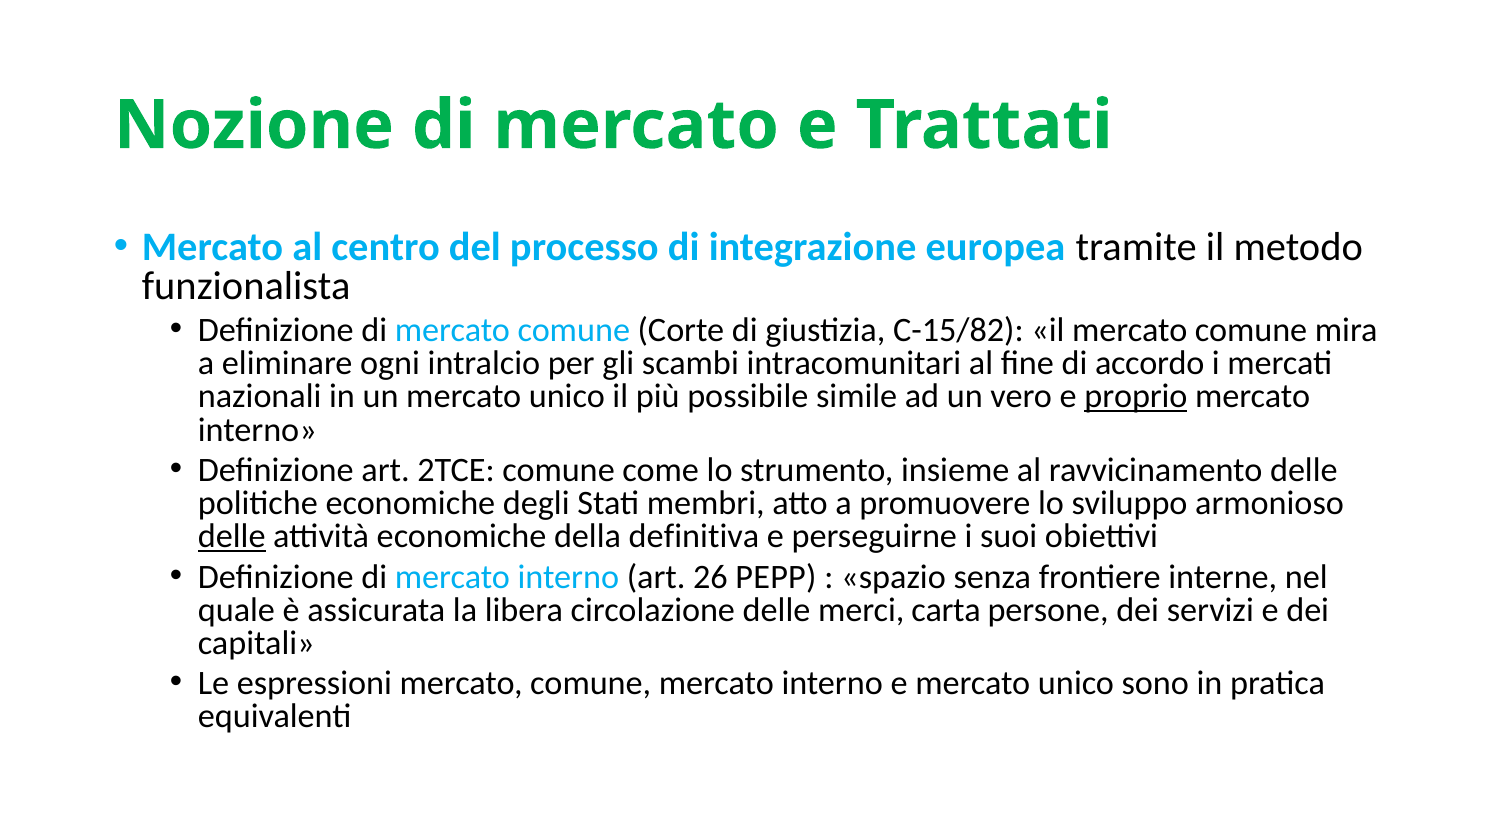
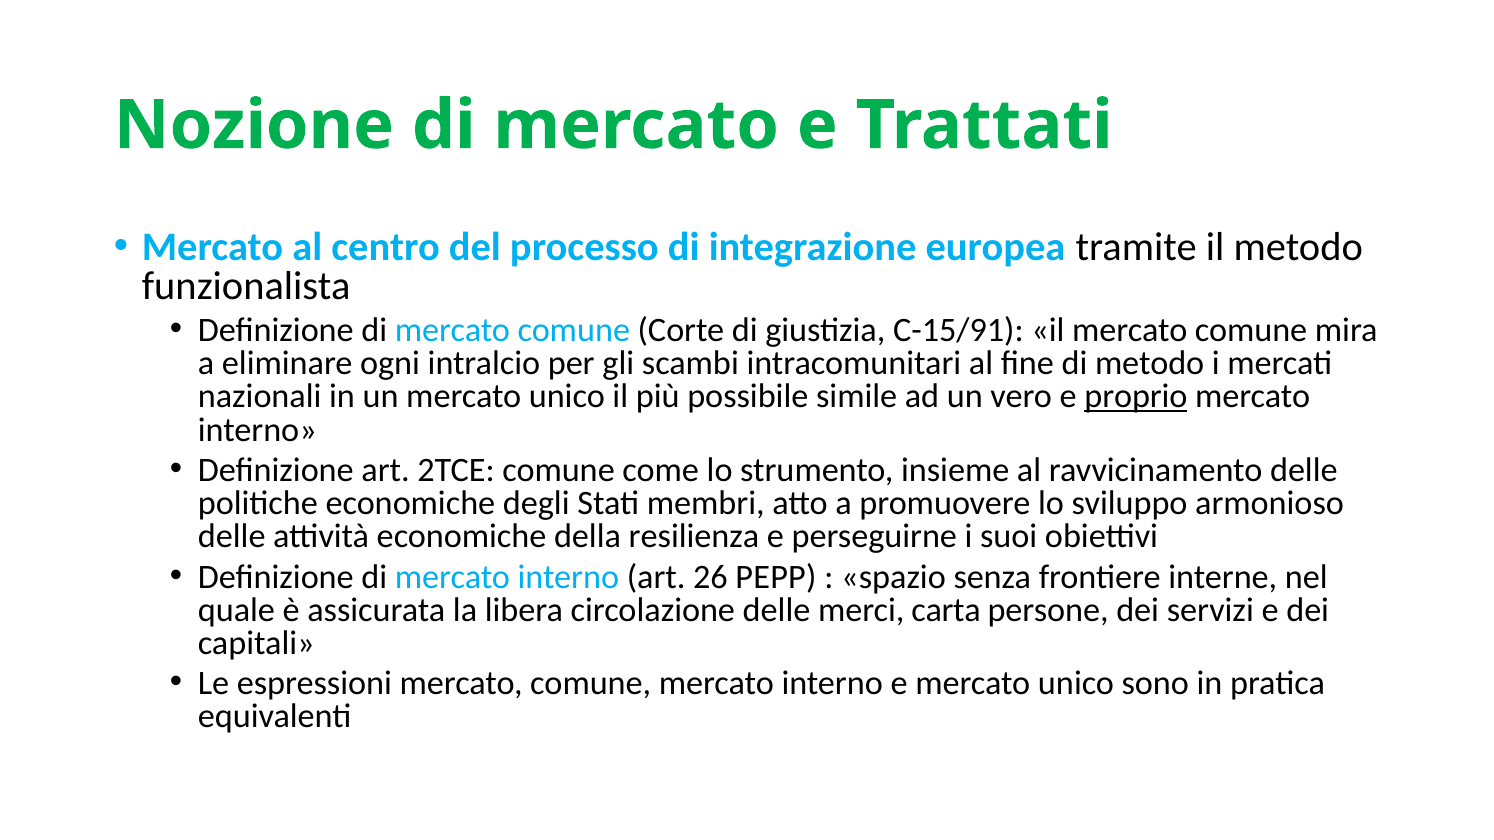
C-15/82: C-15/82 -> C-15/91 (958, 330)
di accordo: accordo -> metodo (1150, 363)
delle underline: present -> none (232, 537)
definitiva: definitiva -> resilienza (694, 537)
